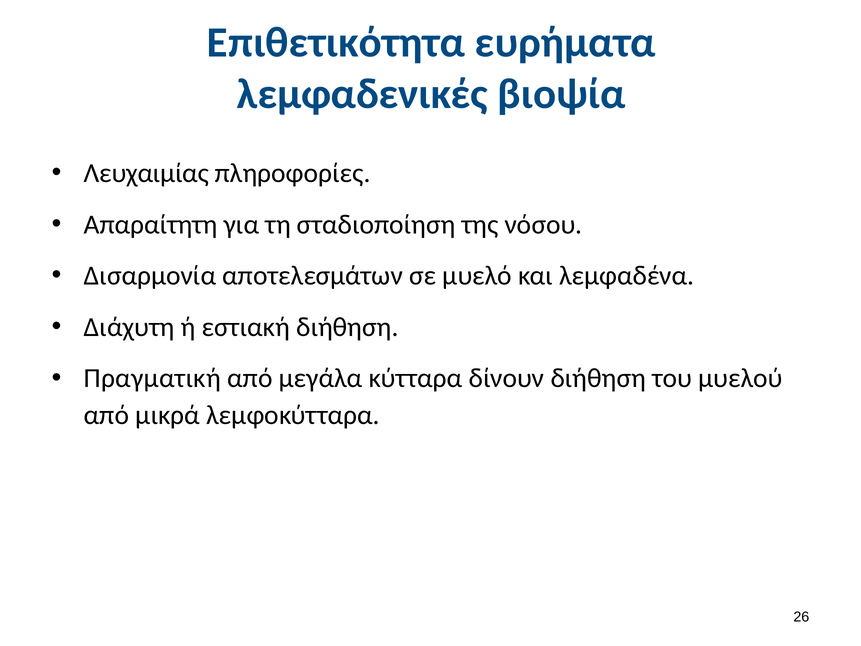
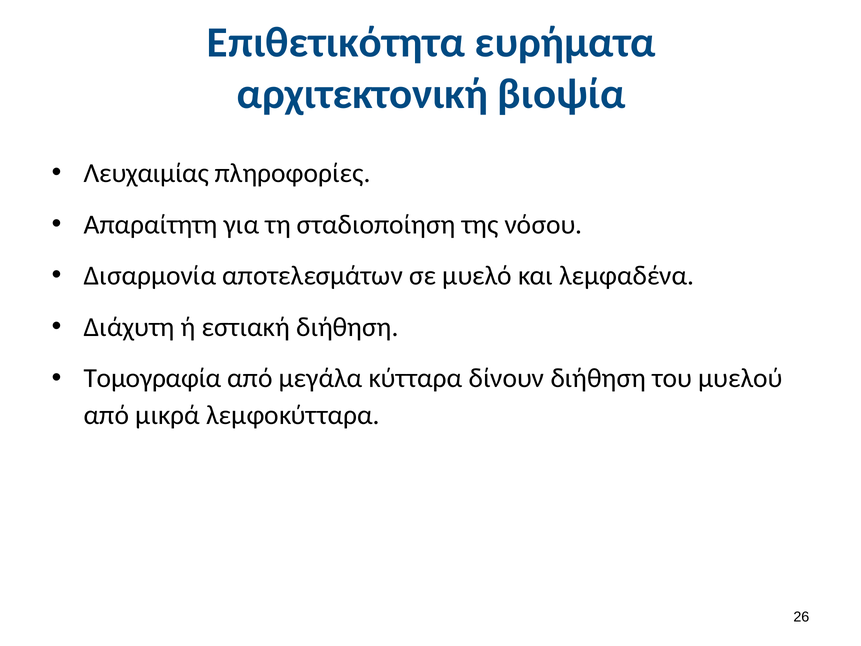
λεμφαδενικές: λεμφαδενικές -> αρχιτεκτονική (362, 94)
Πραγματική: Πραγματική -> Τομογραφία (153, 378)
